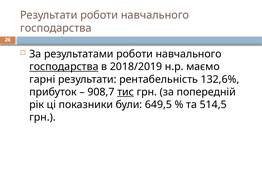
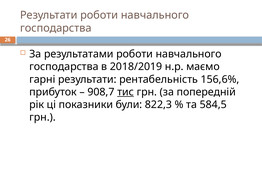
господарства underline: present -> none (64, 67)
132,6%: 132,6% -> 156,6% (220, 80)
649,5: 649,5 -> 822,3 (158, 105)
514,5: 514,5 -> 584,5 (213, 105)
